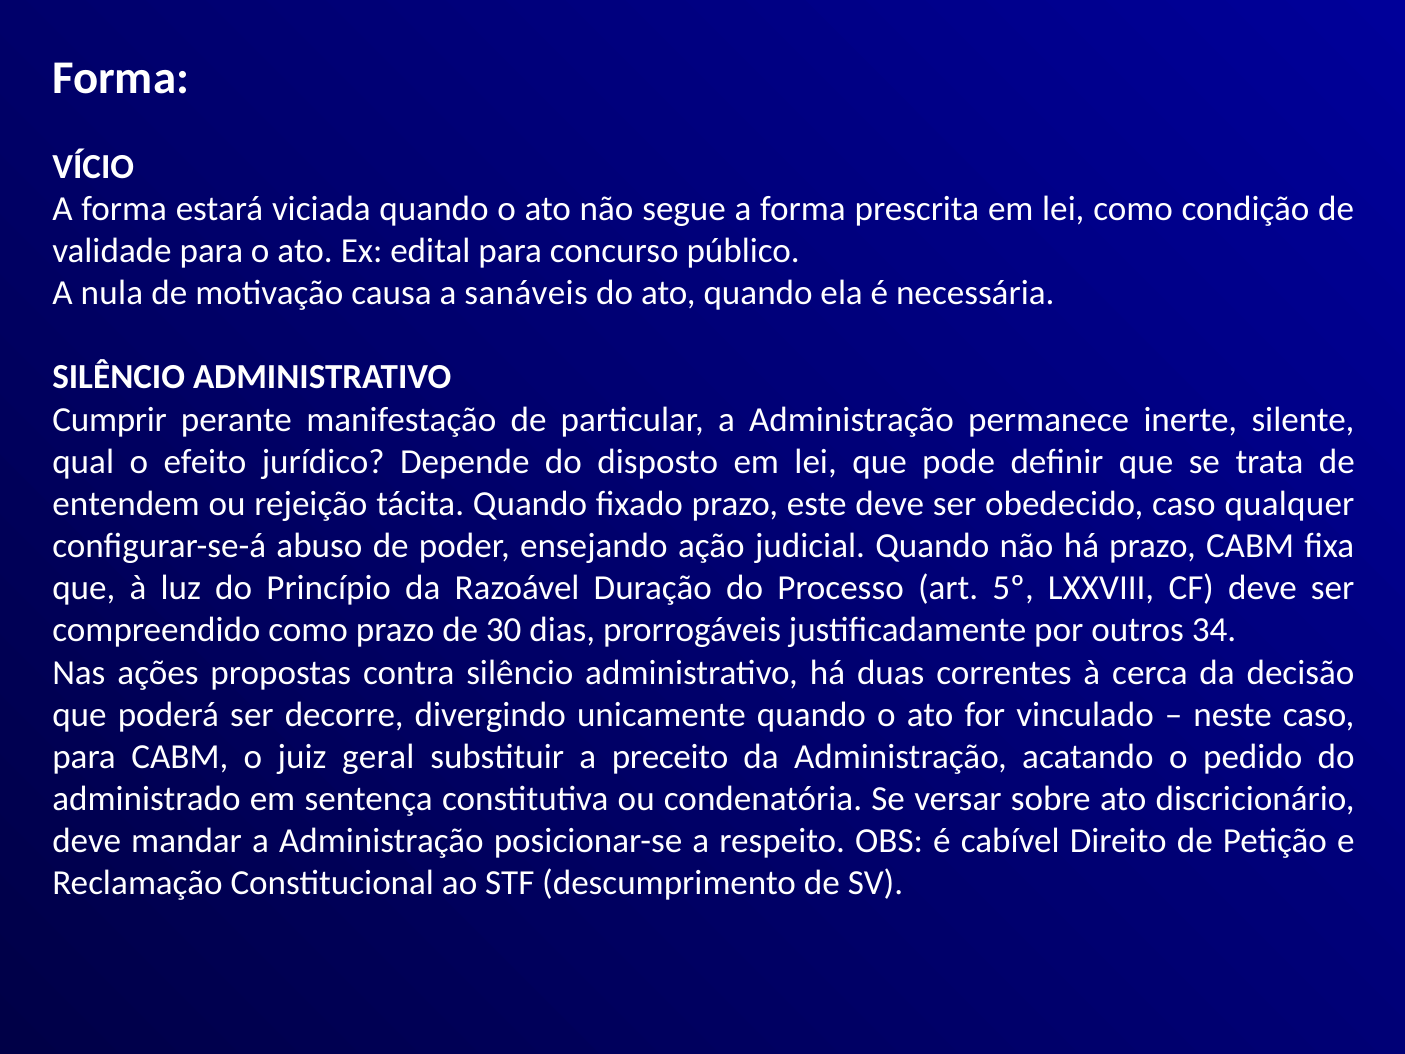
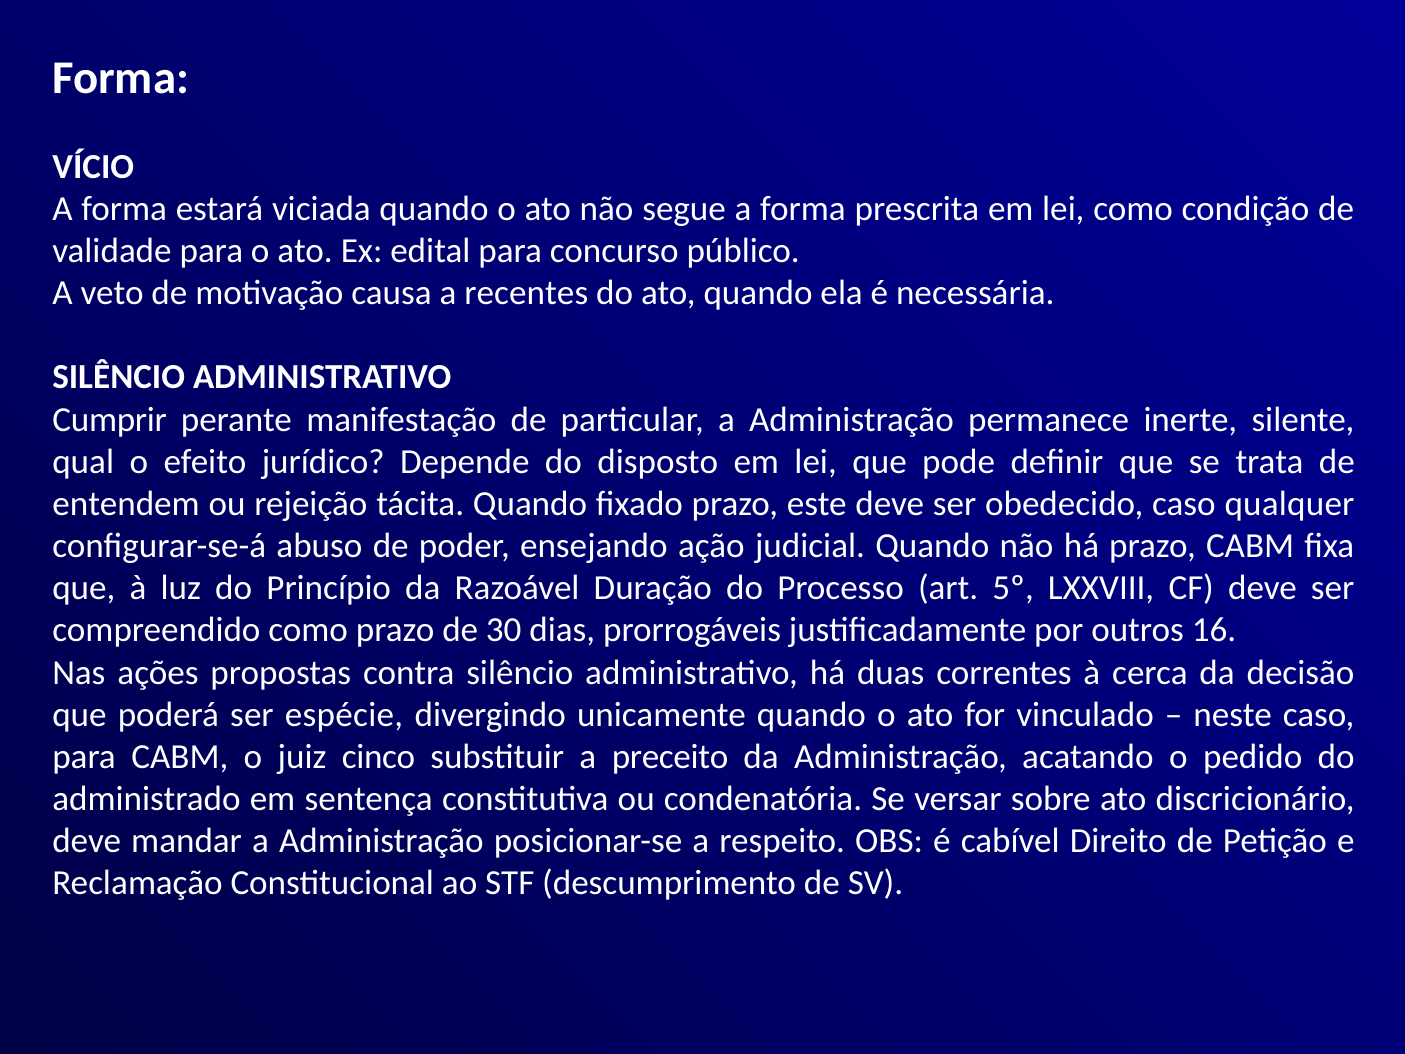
nula: nula -> veto (112, 293)
sanáveis: sanáveis -> recentes (526, 293)
34: 34 -> 16 (1214, 630)
decorre: decorre -> espécie (344, 714)
geral: geral -> cinco (379, 757)
